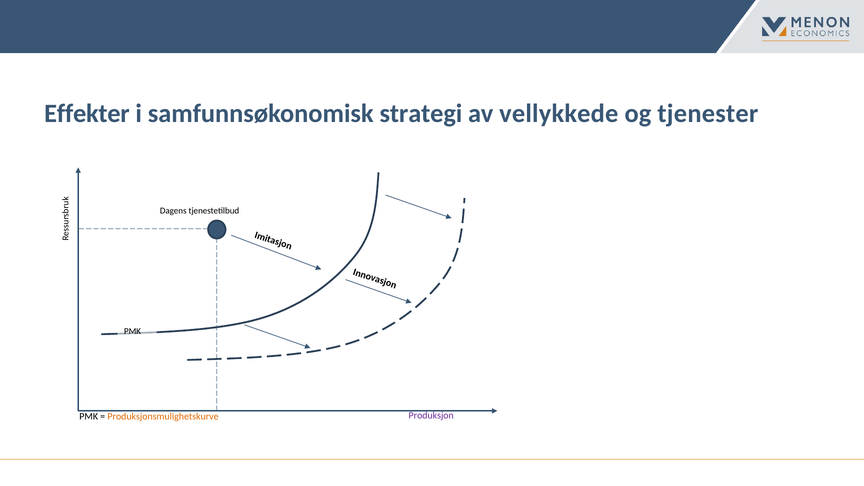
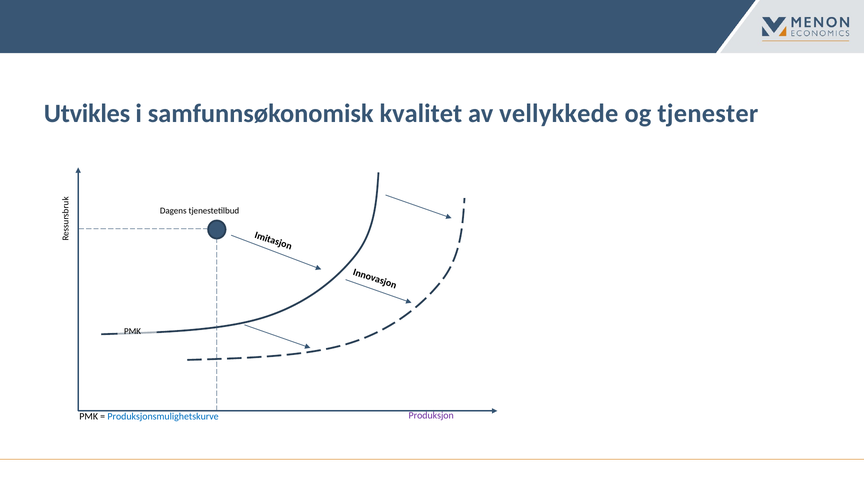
Effekter: Effekter -> Utvikles (87, 113)
strategi: strategi -> kvalitet (421, 113)
Produksjonsmulighetskurve colour: orange -> blue (163, 417)
